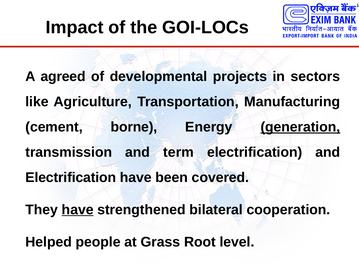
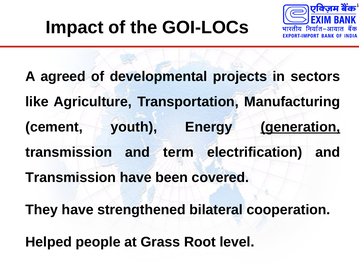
borne: borne -> youth (134, 127)
Electrification: Electrification -> Transmission (71, 177)
have underline: present -> none (78, 209)
